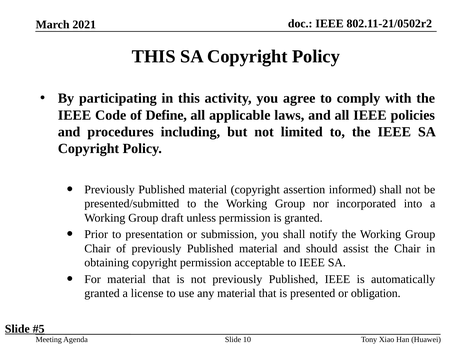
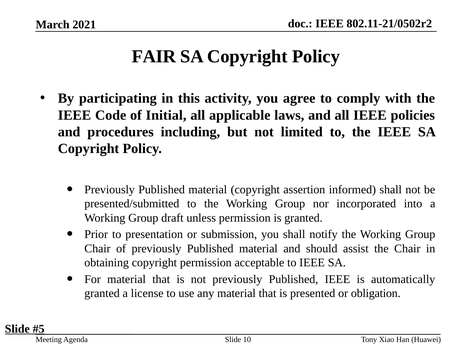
THIS: THIS -> FAIR (154, 56)
Define: Define -> Initial (166, 115)
